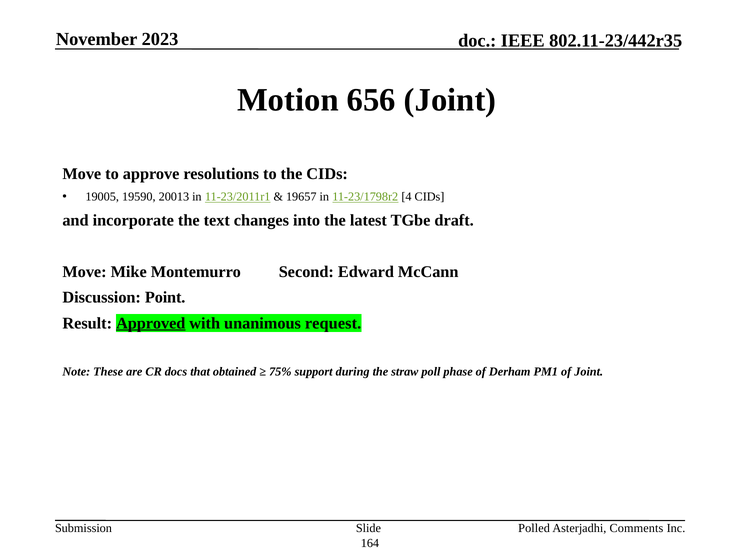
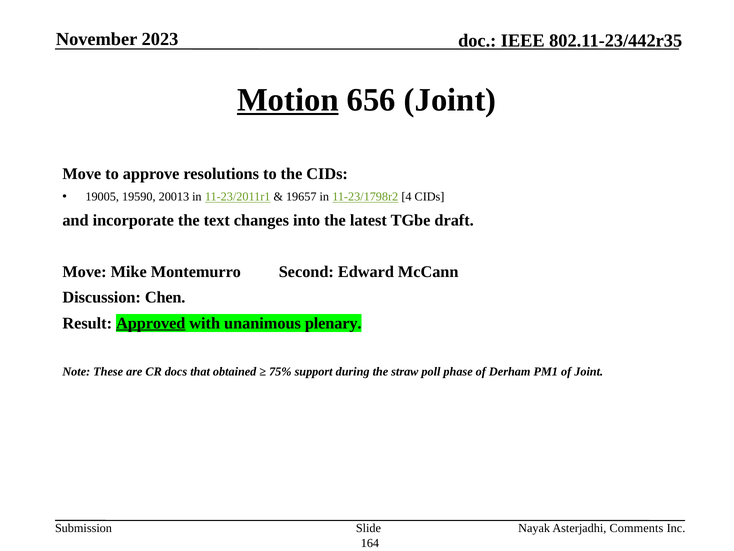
Motion underline: none -> present (288, 100)
Point: Point -> Chen (165, 297)
request: request -> plenary (333, 323)
Polled: Polled -> Nayak (534, 528)
